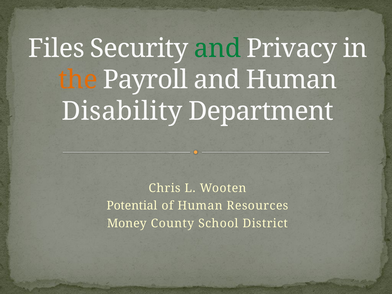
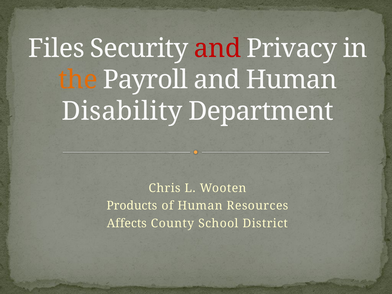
and colour: green -> red (218, 48)
Potential: Potential -> Products (132, 206)
Money: Money -> Affects (127, 223)
